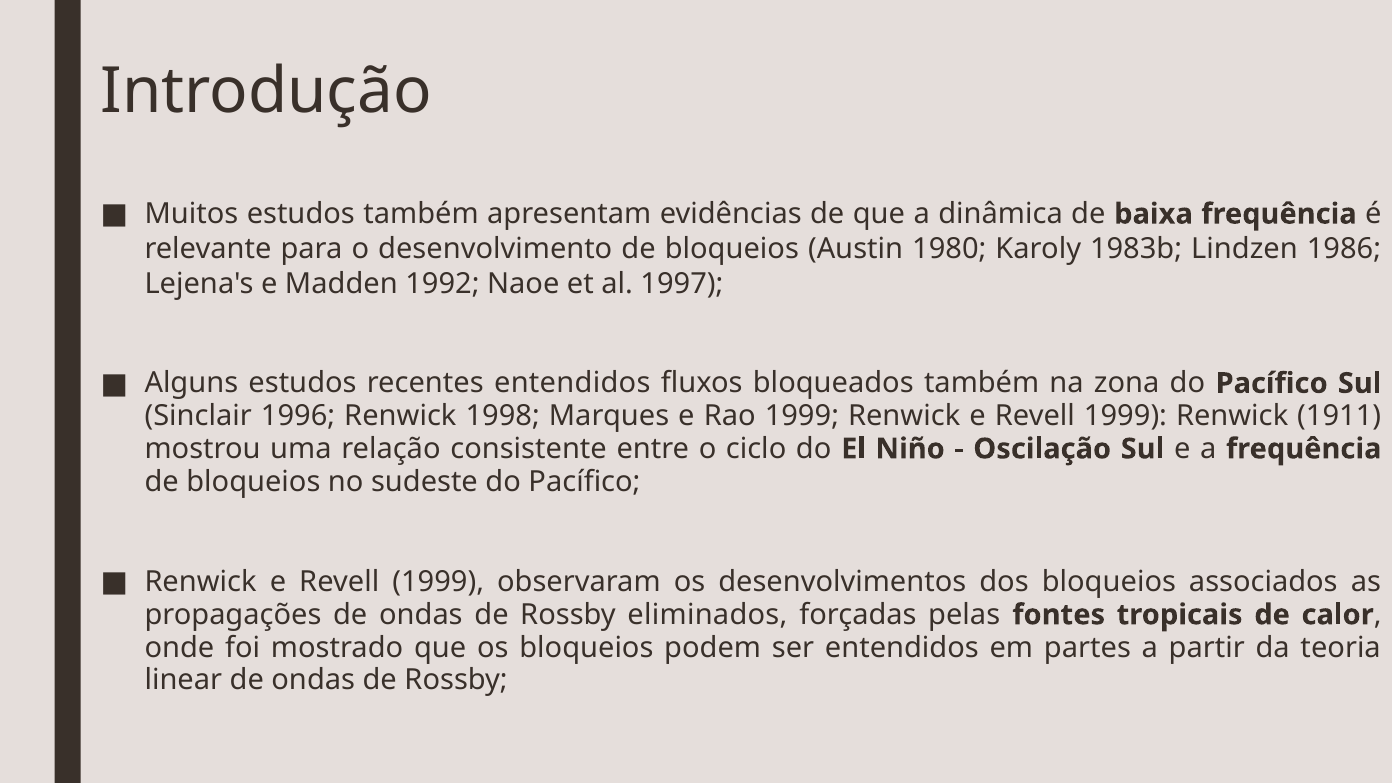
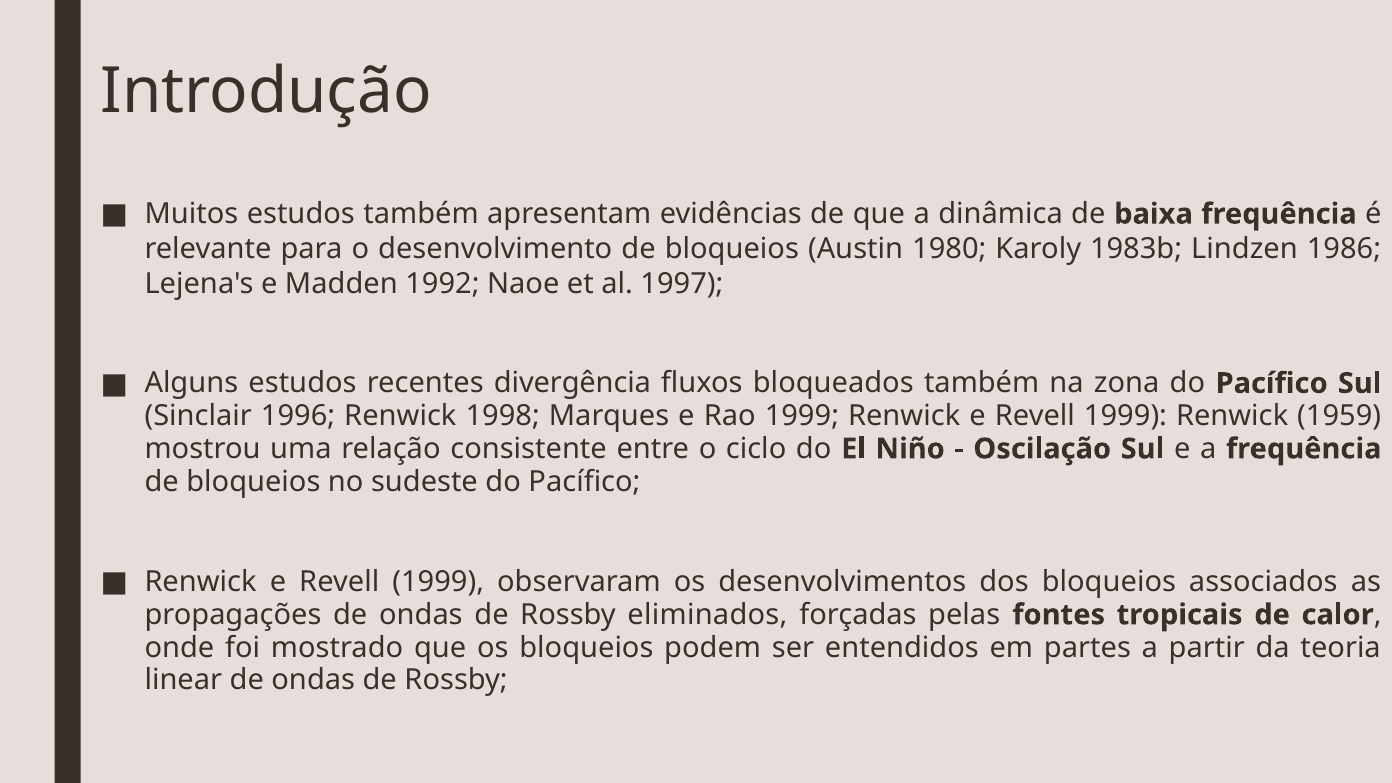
recentes entendidos: entendidos -> divergência (572, 383)
1911: 1911 -> 1959 (1339, 416)
